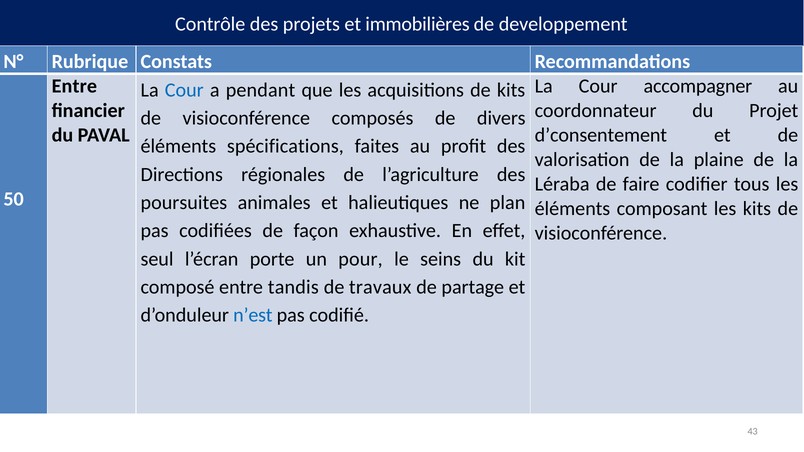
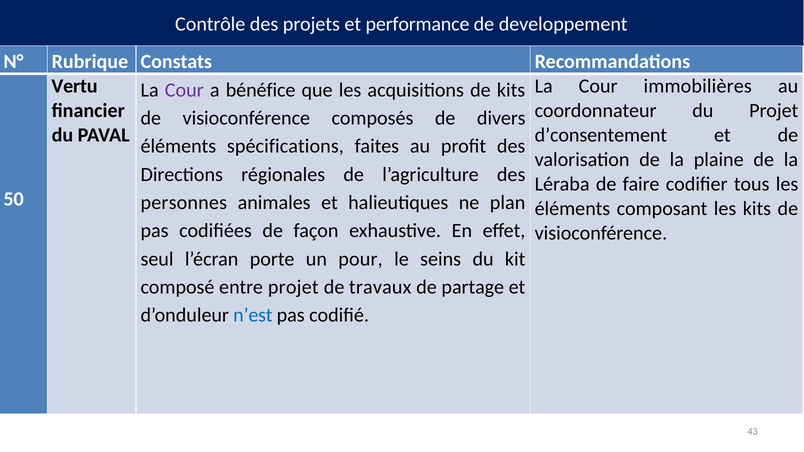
immobilières: immobilières -> performance (418, 24)
Entre: Entre -> Vertu (75, 86)
accompagner: accompagner -> immobilières (698, 86)
Cour colour: blue -> purple (184, 90)
pendant: pendant -> bénéfice (261, 90)
poursuites: poursuites -> personnes (184, 203)
entre tandis: tandis -> projet (293, 287)
